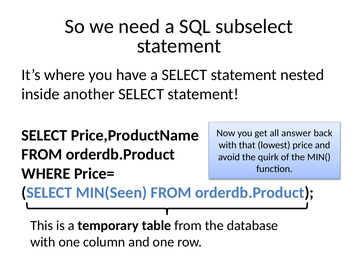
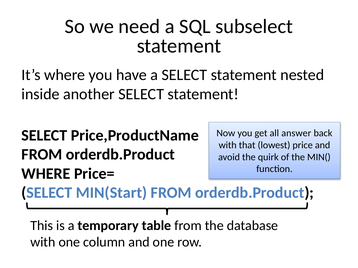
MIN(Seen: MIN(Seen -> MIN(Start (111, 193)
